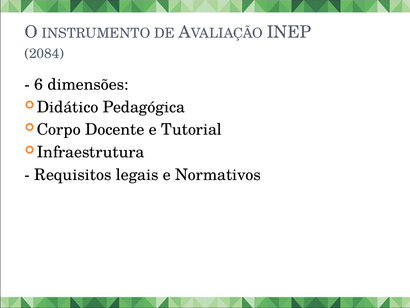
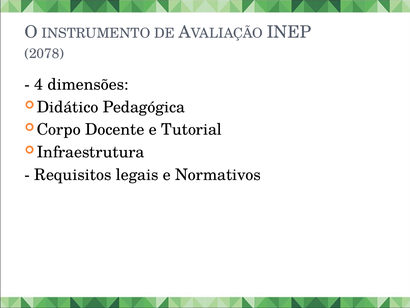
2084: 2084 -> 2078 (44, 54)
6: 6 -> 4 (39, 84)
